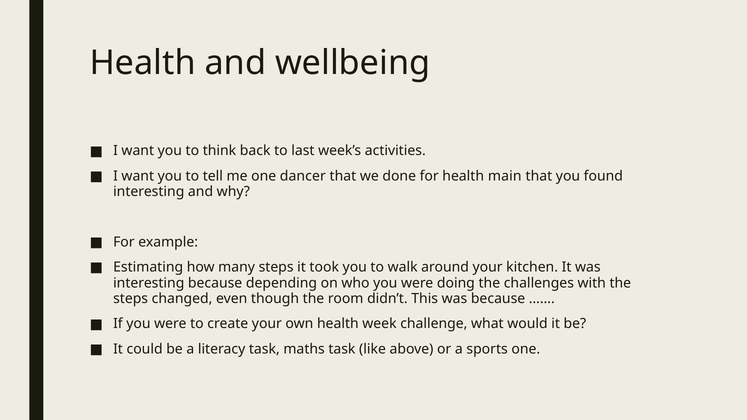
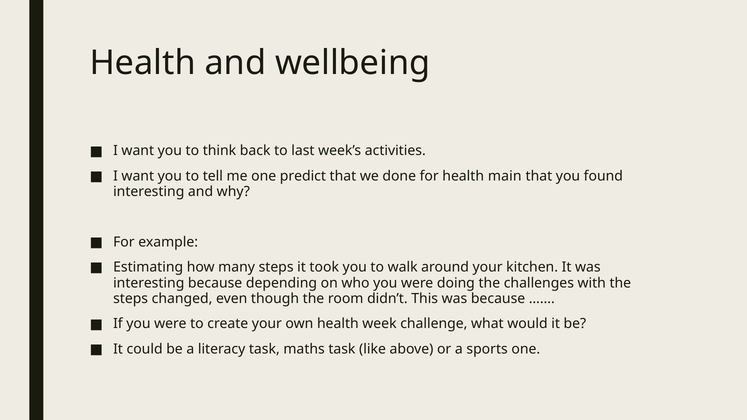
dancer: dancer -> predict (303, 176)
